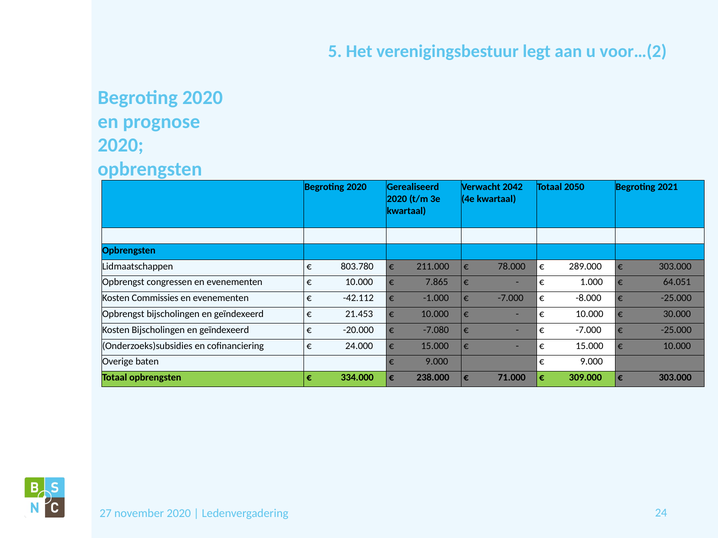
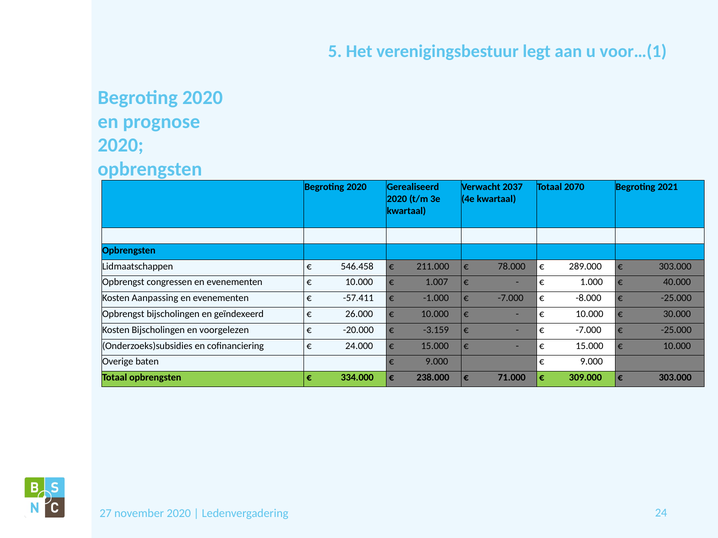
voor…(2: voor…(2 -> voor…(1 (633, 52)
2042: 2042 -> 2037 (513, 187)
2050: 2050 -> 2070 (574, 187)
803.780: 803.780 -> 546.458 (357, 267)
7.865: 7.865 -> 1.007 (437, 282)
64.051: 64.051 -> 40.000 (677, 282)
Commissies: Commissies -> Aanpassing (155, 298)
-42.112: -42.112 -> -57.411 (358, 298)
21.453: 21.453 -> 26.000 (359, 314)
Kosten Bijscholingen en geïndexeerd: geïndexeerd -> voorgelezen (224, 330)
-7.080: -7.080 -> -3.159 (436, 330)
